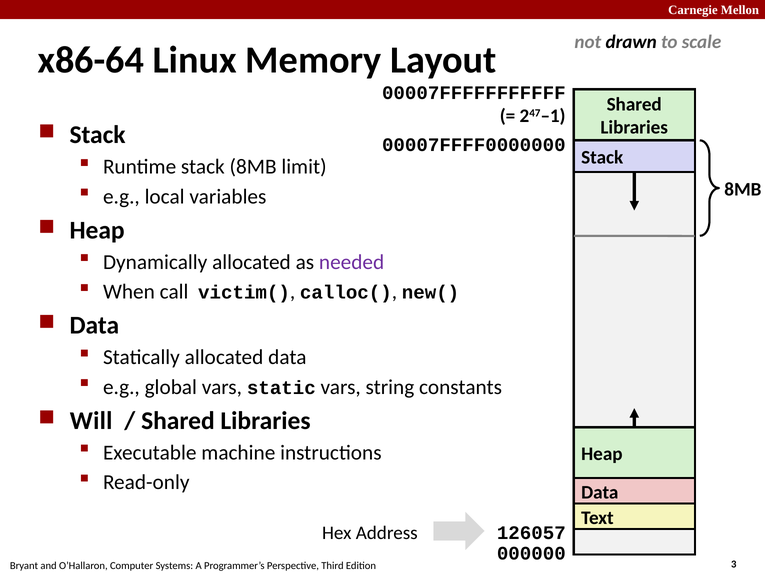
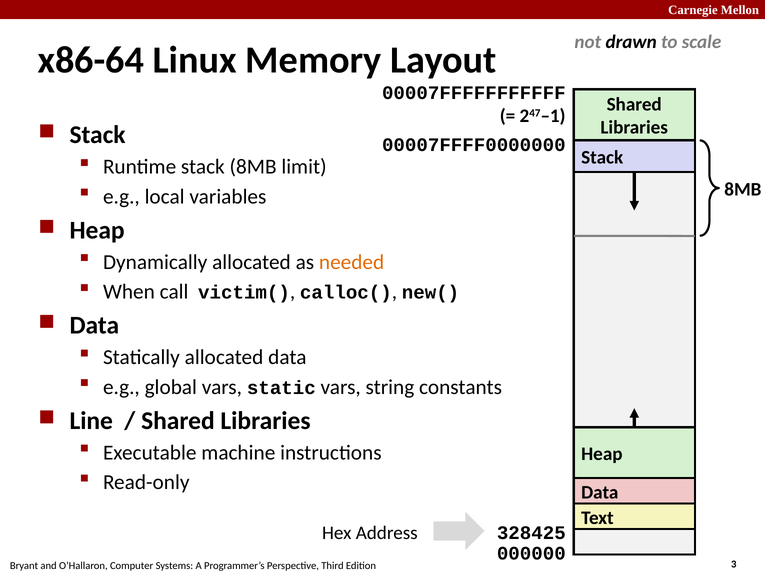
needed colour: purple -> orange (352, 262)
Will: Will -> Line (91, 420)
126057: 126057 -> 328425 (531, 533)
